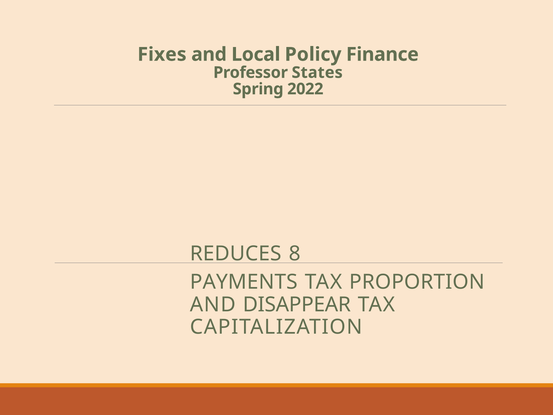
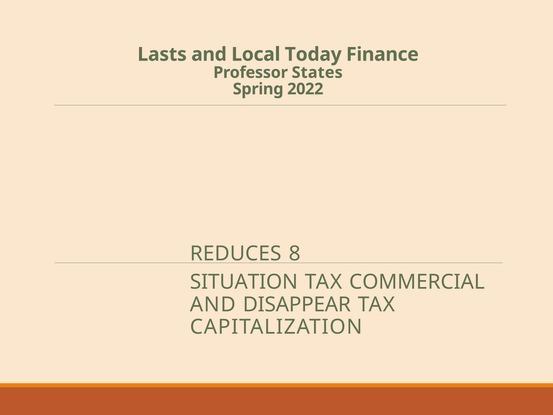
Fixes: Fixes -> Lasts (162, 54)
Policy: Policy -> Today (313, 54)
PAYMENTS: PAYMENTS -> SITUATION (244, 282)
PROPORTION: PROPORTION -> COMMERCIAL (417, 282)
